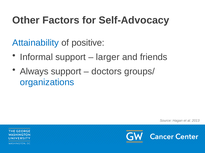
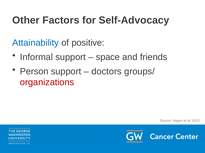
larger: larger -> space (108, 57)
Always: Always -> Person (34, 72)
organizations colour: blue -> red (47, 83)
